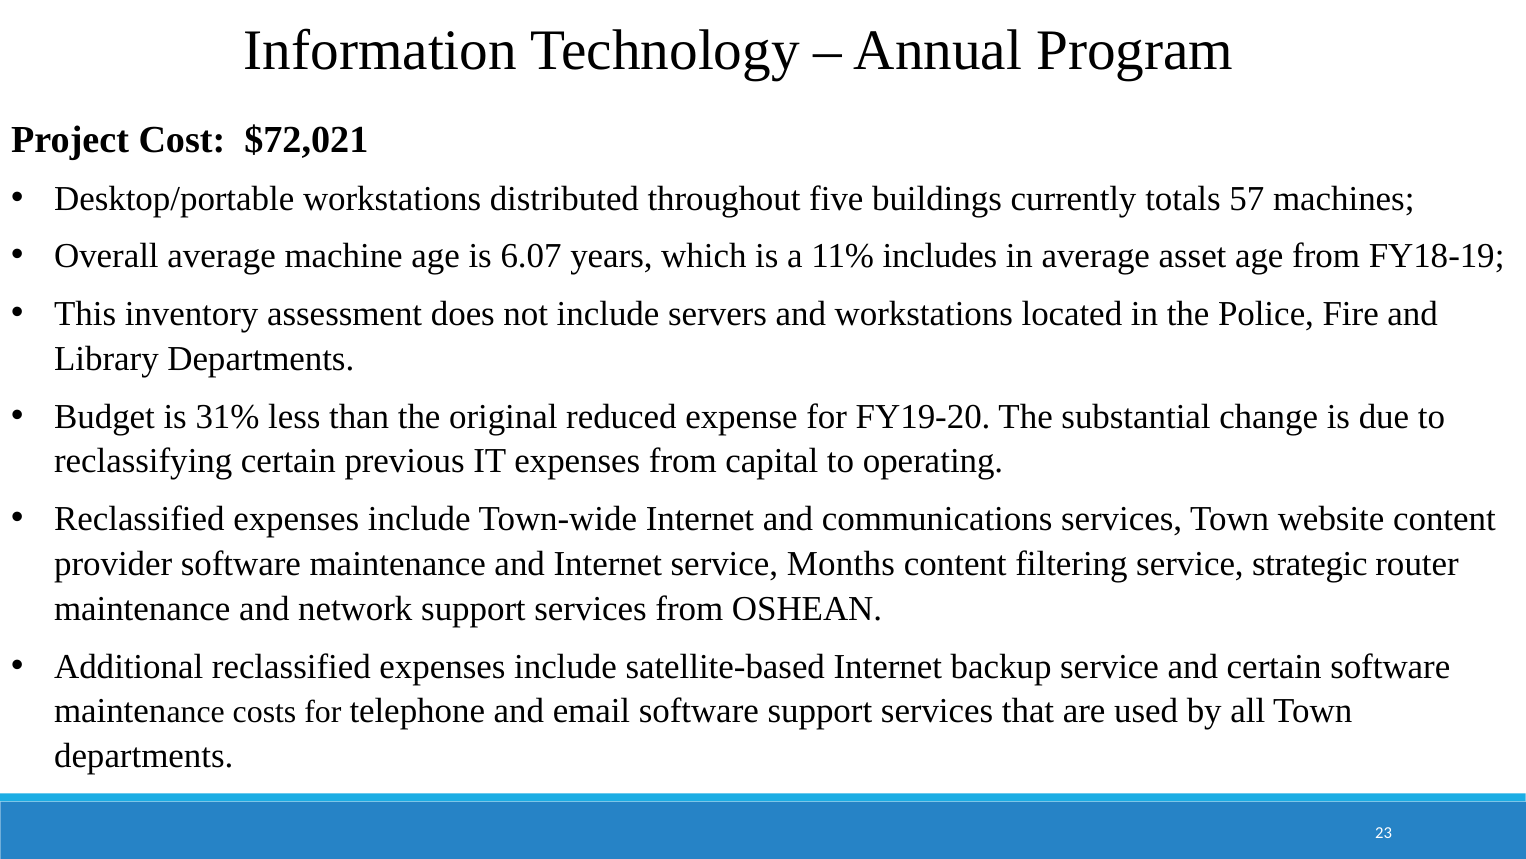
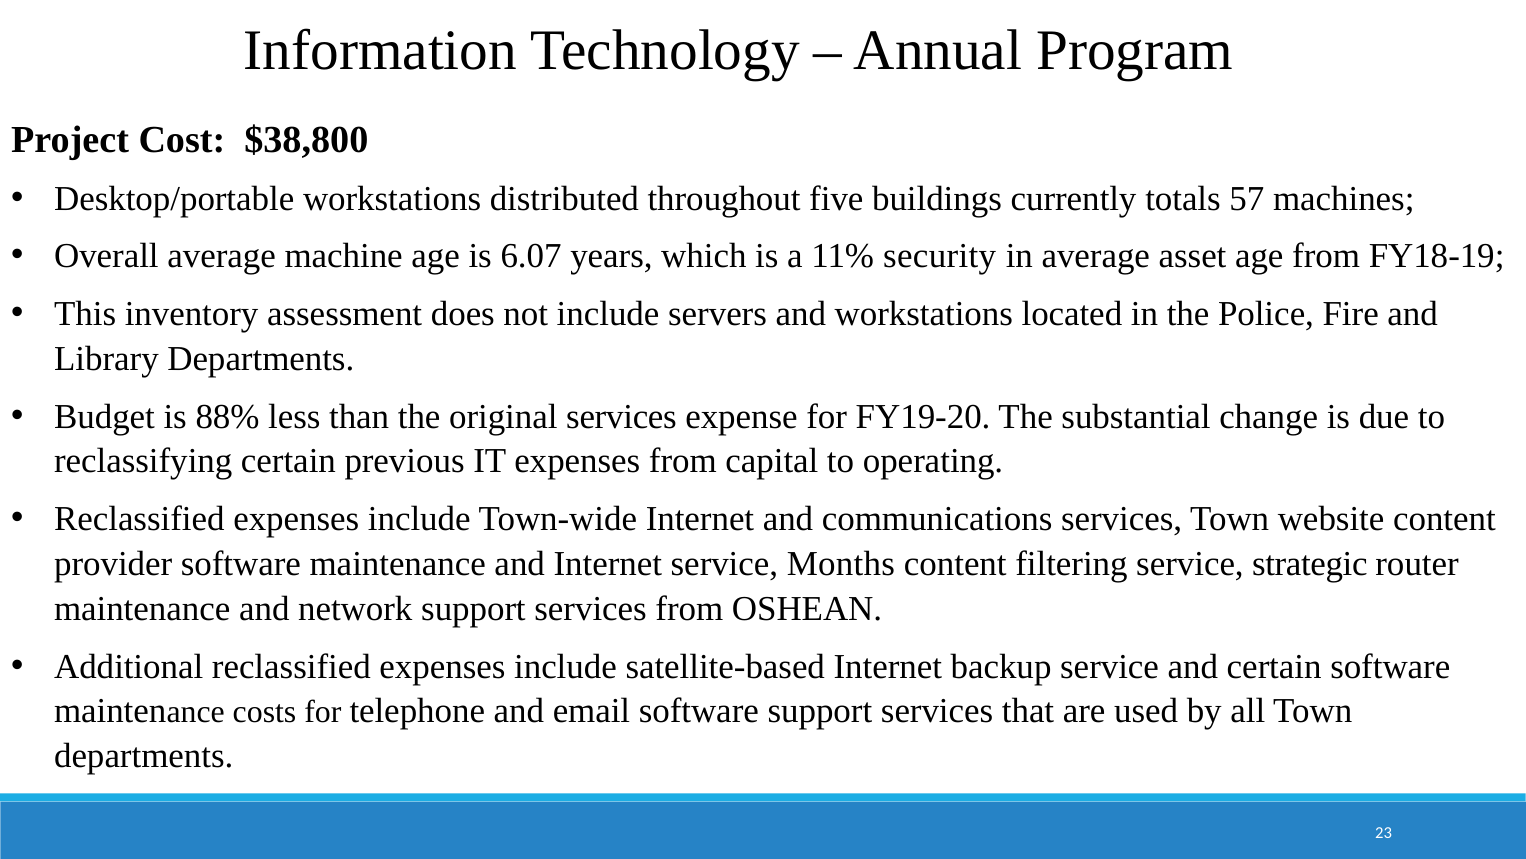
$72,021: $72,021 -> $38,800 (306, 139)
includes: includes -> security (940, 256)
31%: 31% -> 88% (228, 416)
original reduced: reduced -> services (621, 416)
